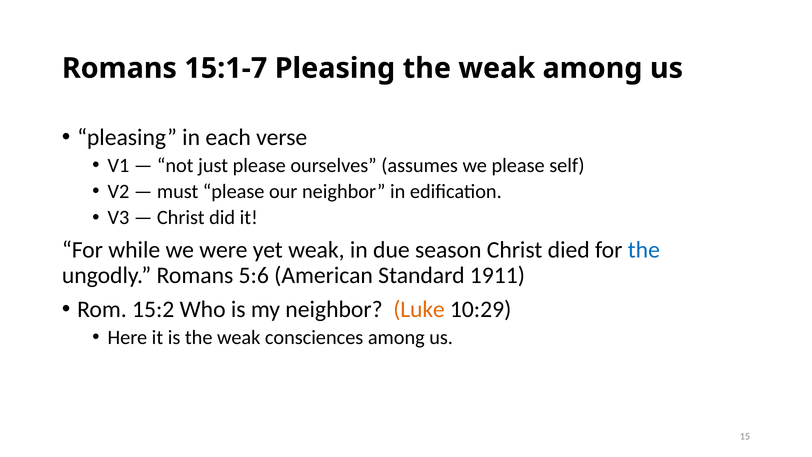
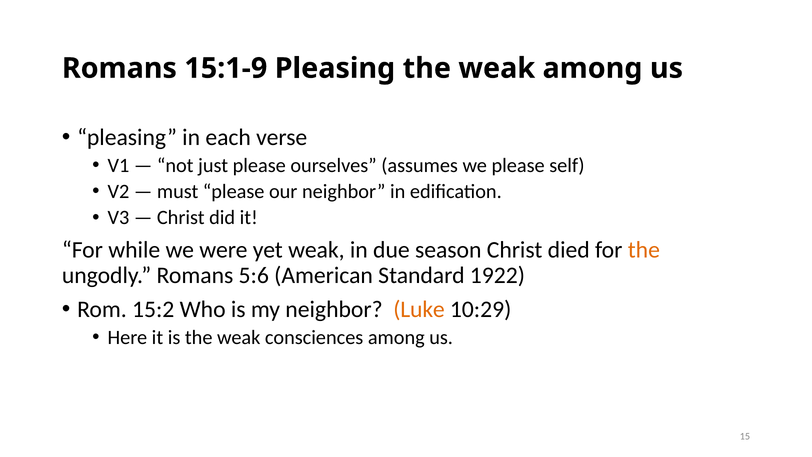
15:1-7: 15:1-7 -> 15:1-9 (226, 68)
the colour: blue -> orange (644, 250)
1911: 1911 -> 1922 (497, 275)
